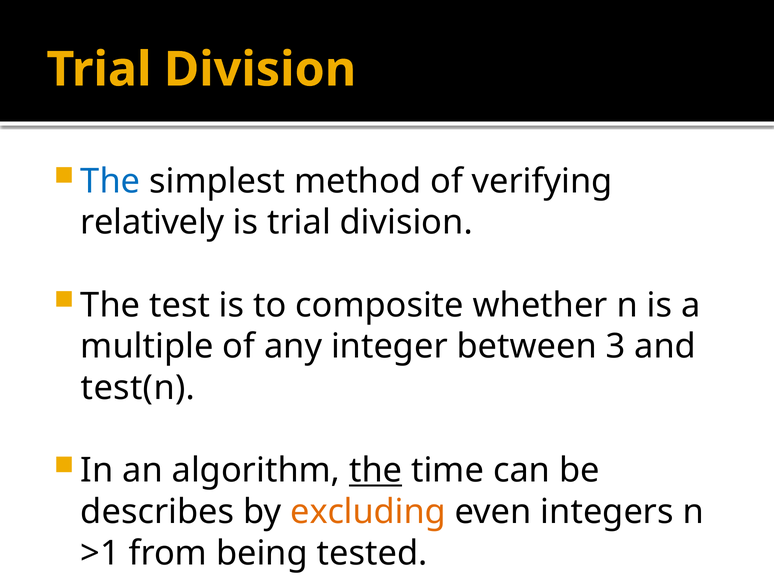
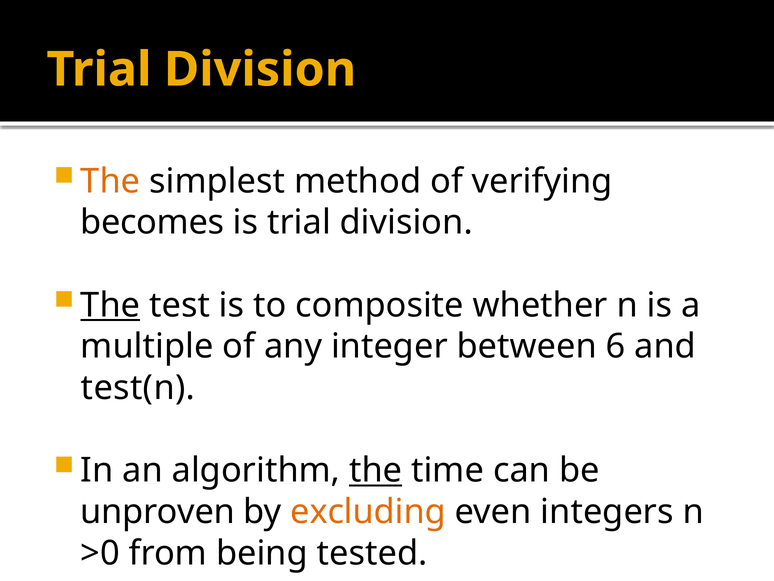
The colour: blue -> orange (110, 181)
relatively: relatively -> becomes (152, 222)
The underline: none -> present (110, 305)
3: 3 -> 6 (616, 346)
describes: describes -> unproven (158, 511)
>1: >1 -> >0 (100, 553)
